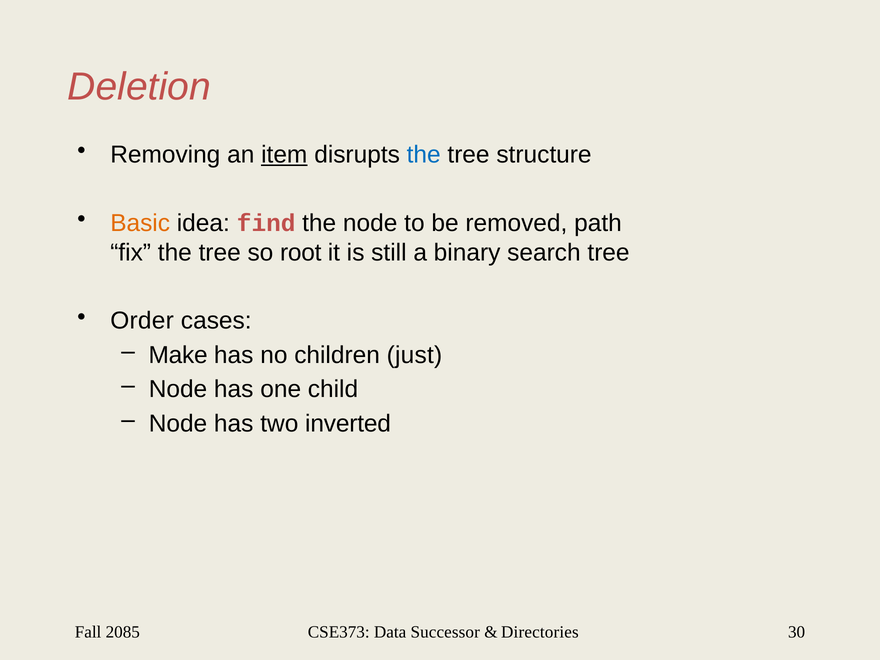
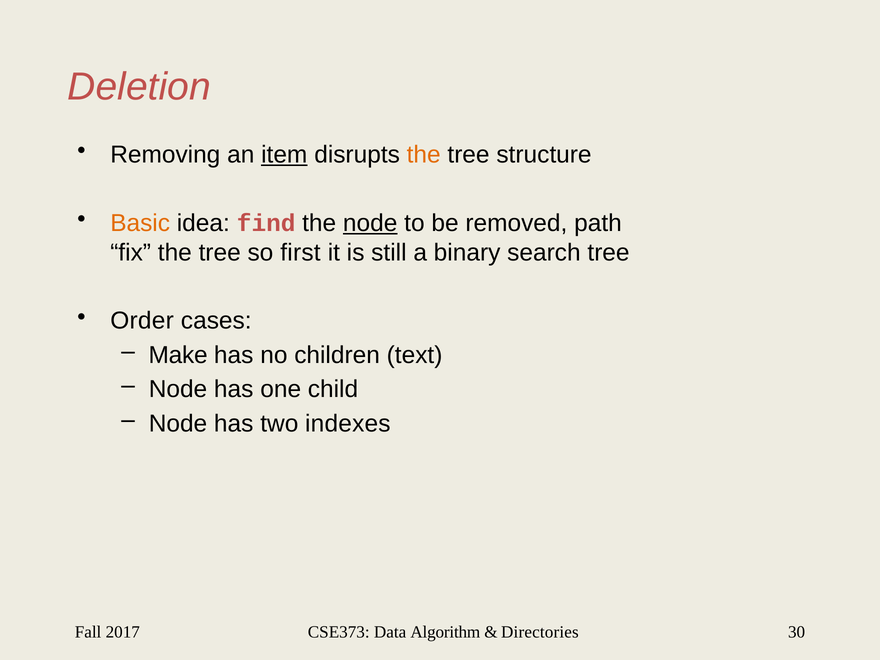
the colour: blue -> orange (424, 155)
node underline: none -> present (370, 223)
root: root -> first (300, 252)
just: just -> text (415, 355)
inverted: inverted -> indexes (348, 424)
2085: 2085 -> 2017 (123, 632)
Successor: Successor -> Algorithm (445, 632)
